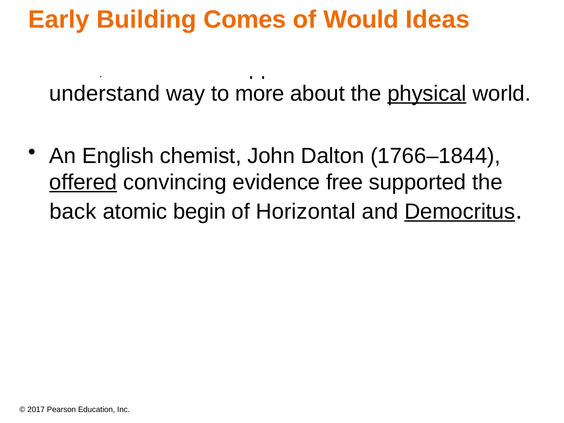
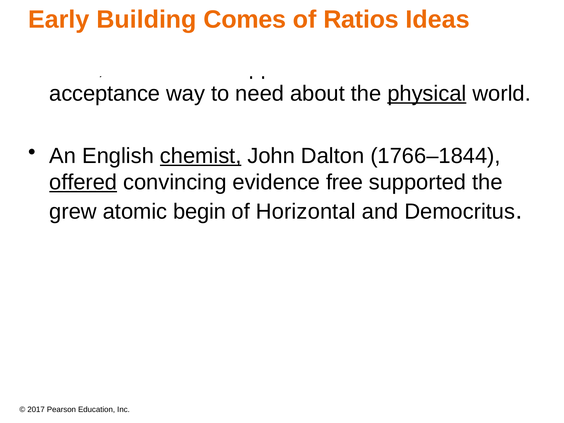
Would: Would -> Ratios (361, 20)
understand: understand -> acceptance (105, 94)
more: more -> need (260, 94)
chemist underline: none -> present (201, 156)
back: back -> grew (73, 212)
Democritus underline: present -> none (460, 212)
